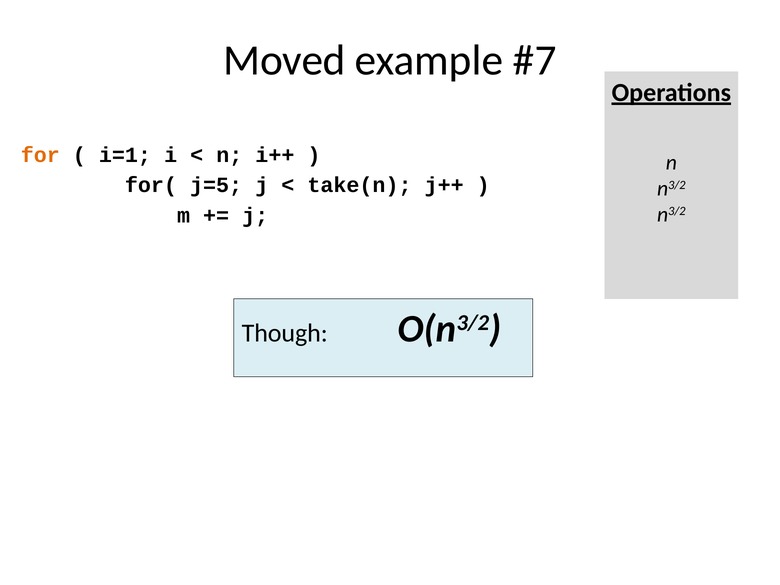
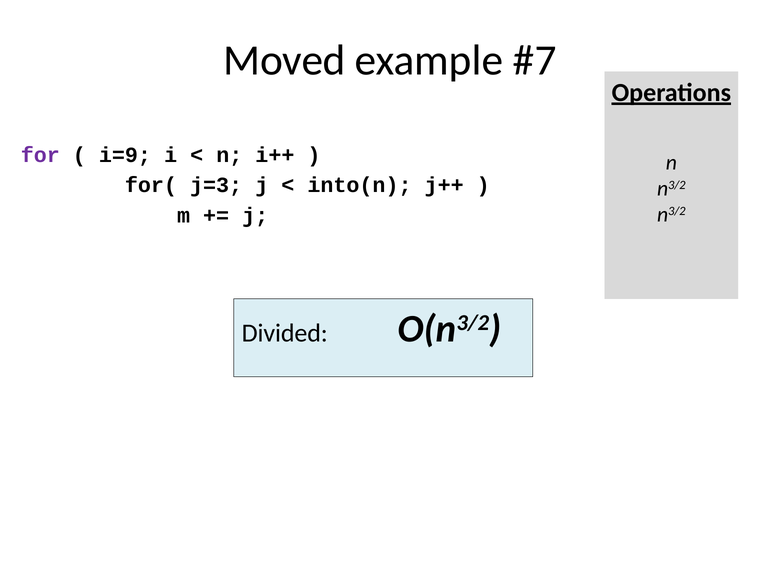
for colour: orange -> purple (40, 155)
i=1: i=1 -> i=9 (125, 155)
j=5: j=5 -> j=3 (216, 185)
take(n: take(n -> into(n (359, 185)
Though: Though -> Divided (285, 333)
